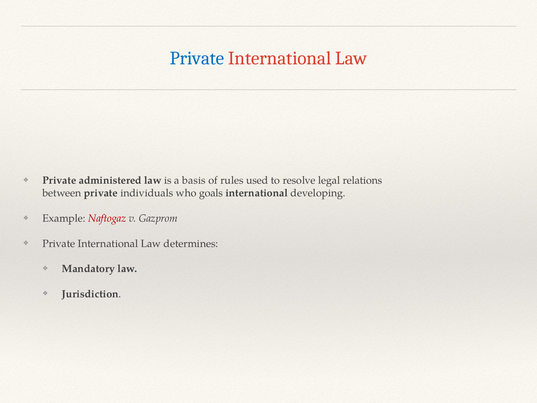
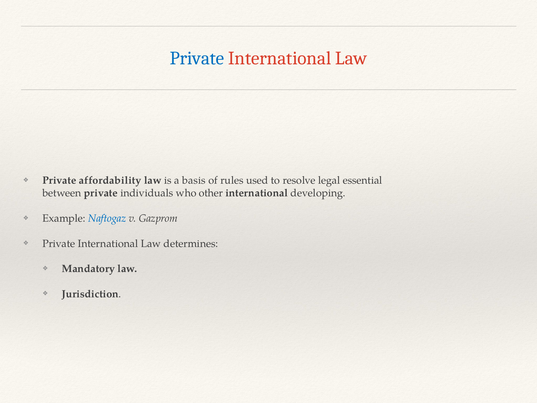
administered: administered -> affordability (110, 180)
relations: relations -> essential (363, 180)
goals: goals -> other (211, 193)
Naftogaz colour: red -> blue (107, 218)
